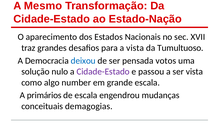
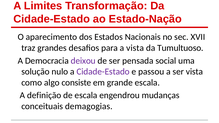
Mesmo: Mesmo -> Limites (43, 6)
deixou colour: blue -> purple (83, 61)
votos: votos -> social (166, 61)
number: number -> consiste (76, 83)
primários: primários -> definição (44, 95)
